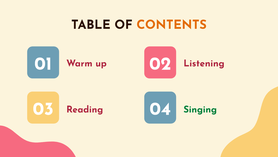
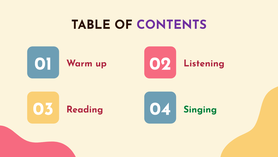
CONTENTS colour: orange -> purple (172, 25)
